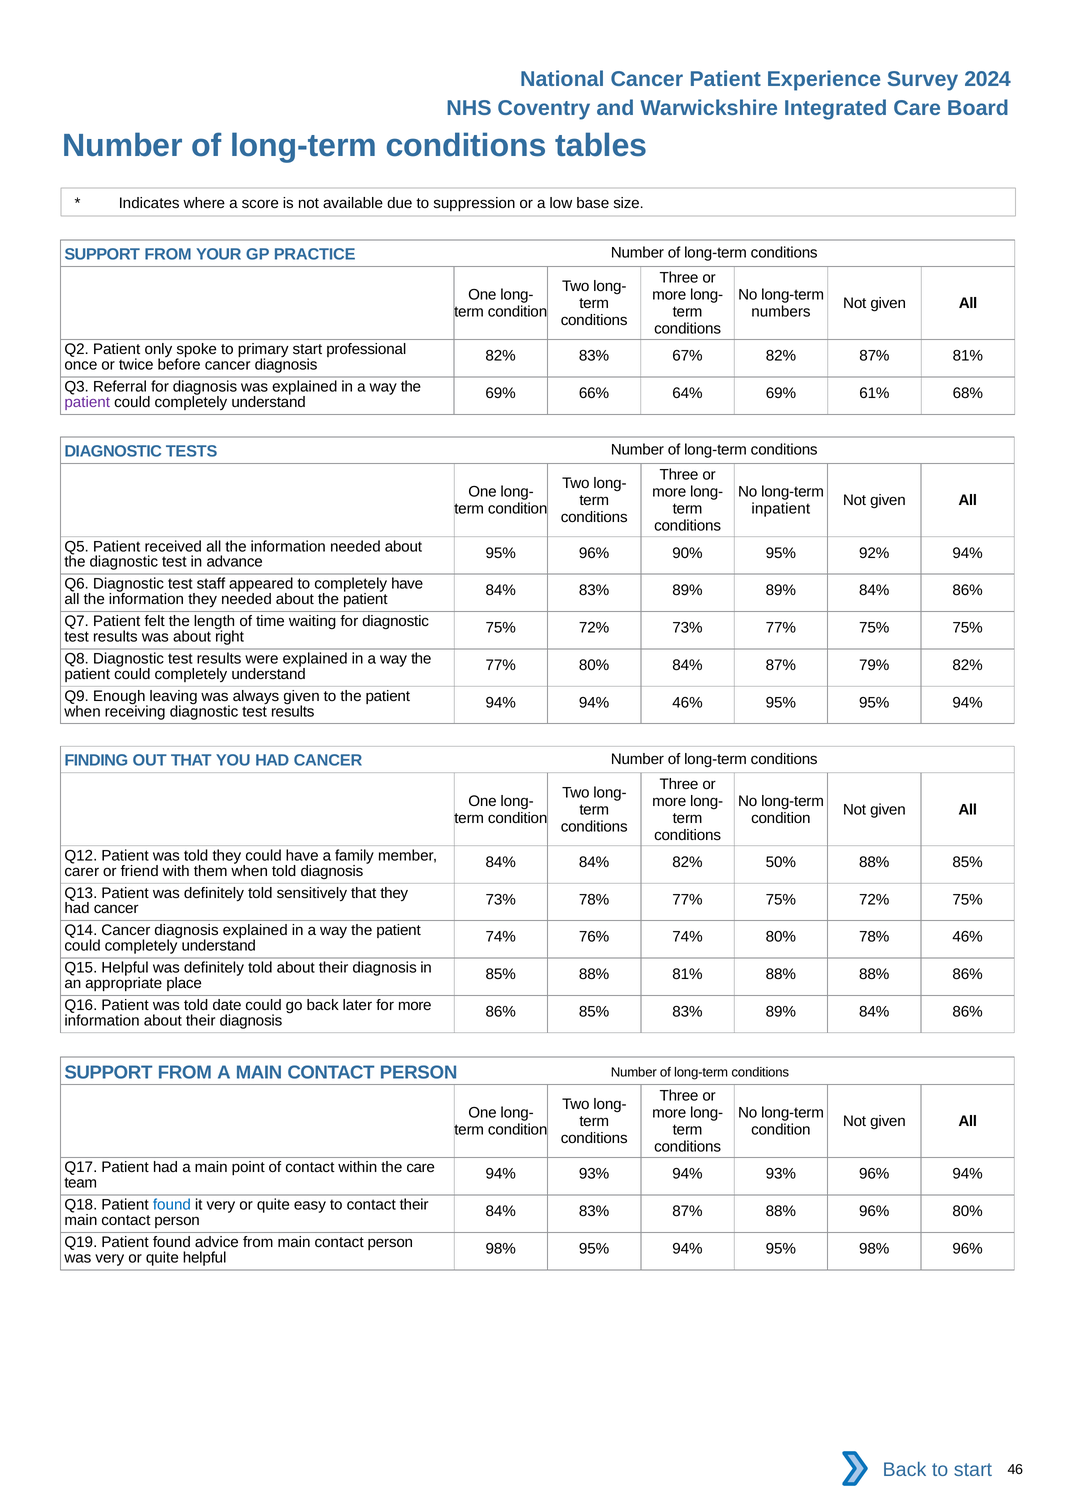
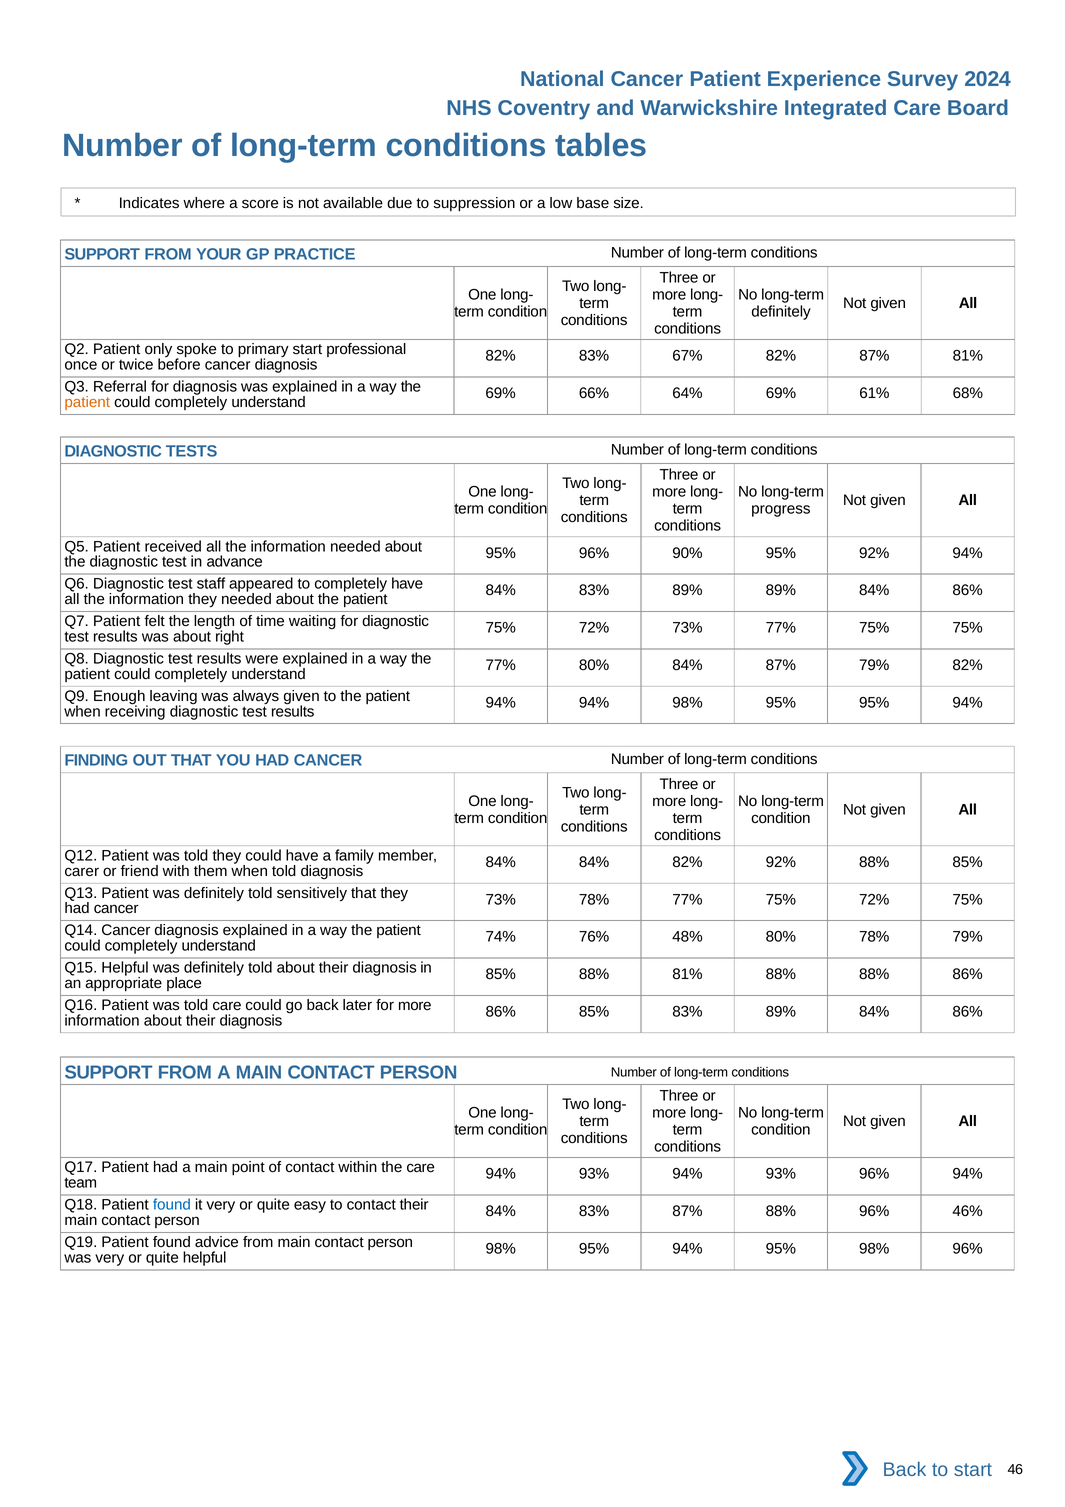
numbers: numbers -> definitely (781, 312)
patient colour: purple -> orange (87, 402)
inpatient: inpatient -> progress (781, 509)
94% 46%: 46% -> 98% (688, 703)
82% 50%: 50% -> 92% (781, 862)
76% 74%: 74% -> 48% (688, 937)
78% 46%: 46% -> 79% (968, 937)
told date: date -> care (227, 1005)
96% 80%: 80% -> 46% (968, 1211)
